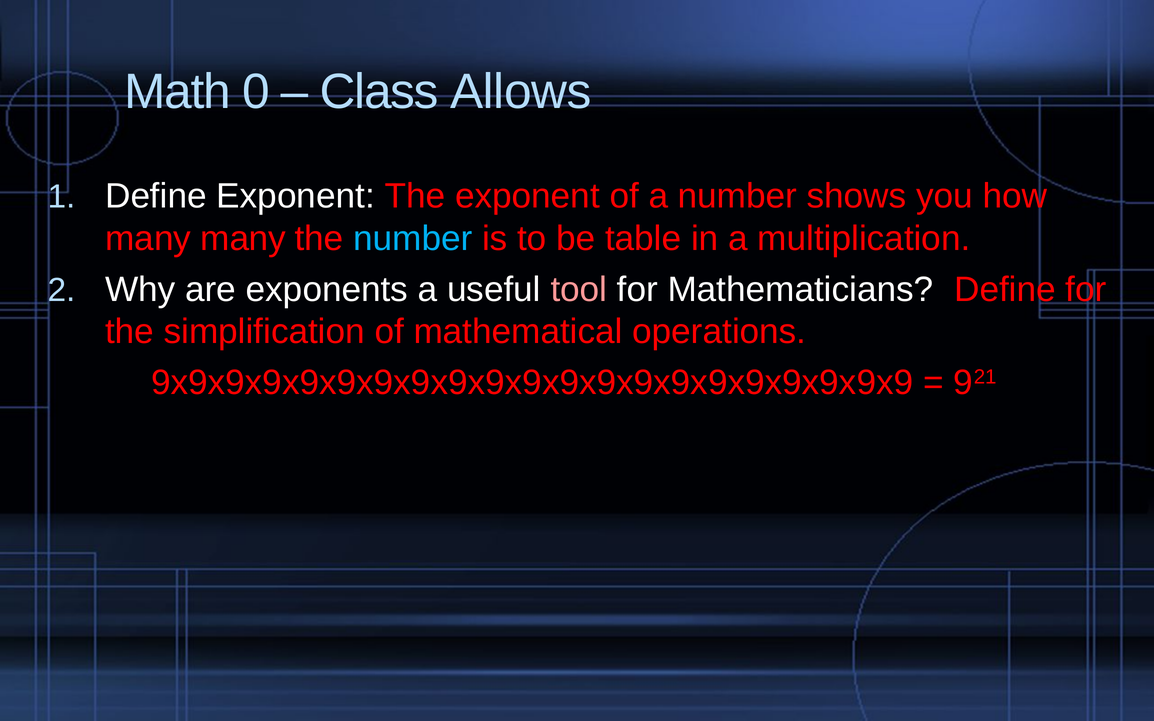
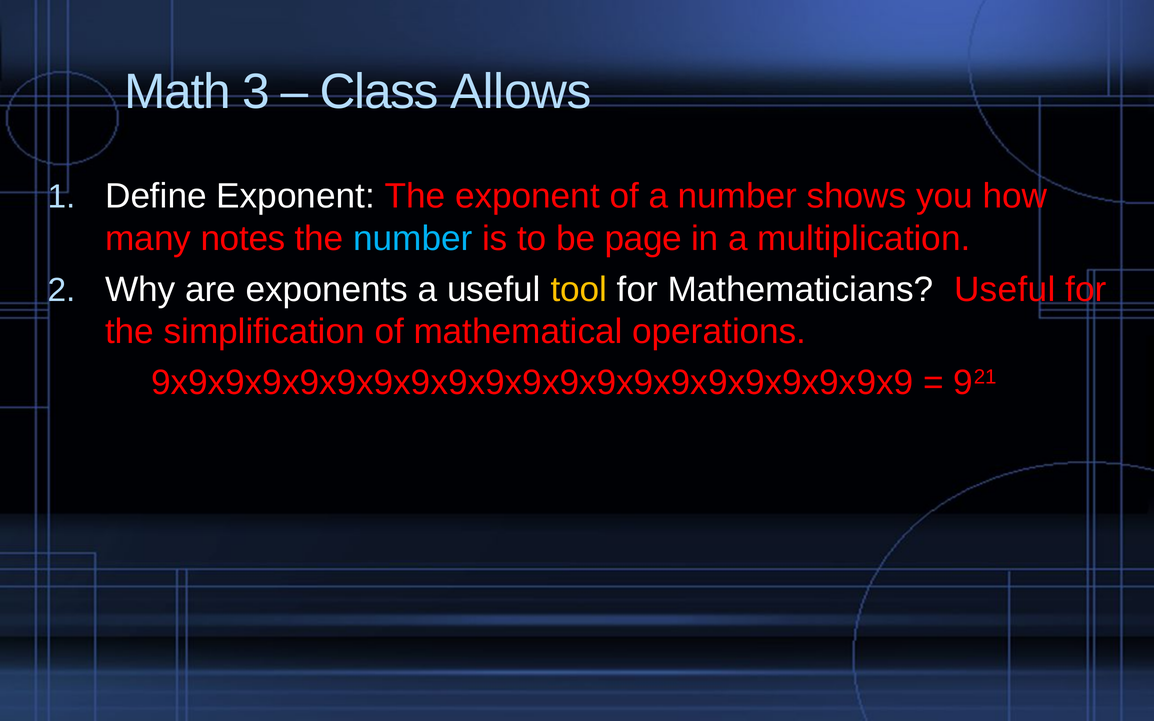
0: 0 -> 3 (256, 92)
many many: many -> notes (243, 239)
table: table -> page (643, 239)
tool colour: pink -> yellow (579, 290)
Mathematicians Define: Define -> Useful (1005, 290)
